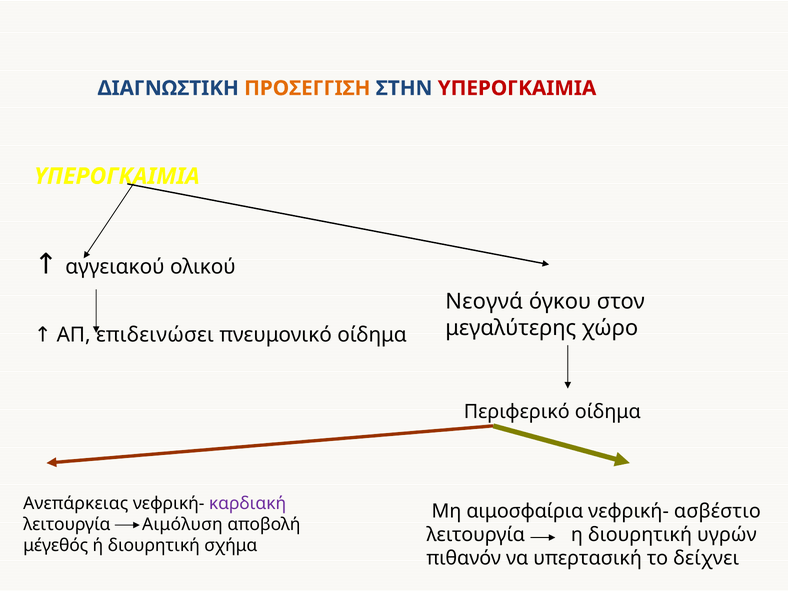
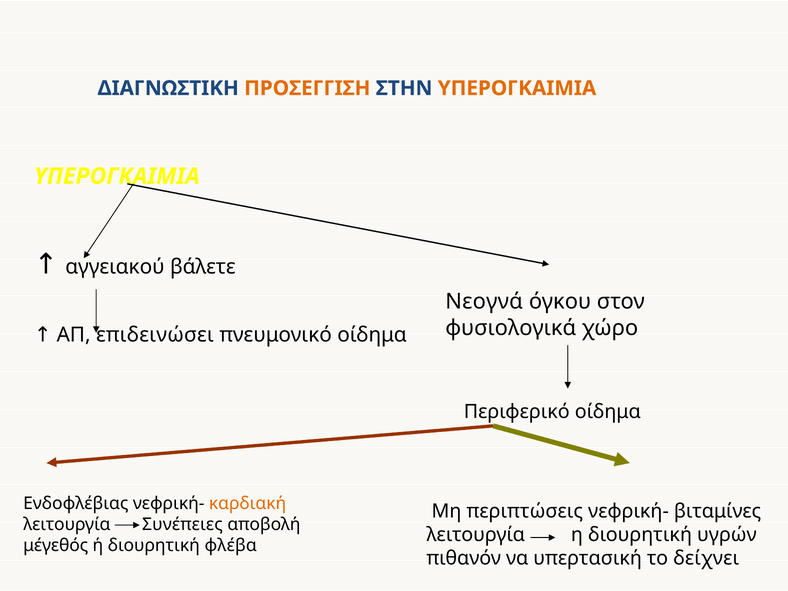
ΥΠΕΡΟΓΚΑΙΜΙΑ colour: red -> orange (517, 88)
ολικού: ολικού -> βάλετε (203, 267)
μεγαλύτερης: μεγαλύτερης -> φυσιολογικά (511, 328)
Ανεπάρκειας: Ανεπάρκειας -> Ενδοφλέβιας (76, 503)
καρδιακή colour: purple -> orange (248, 503)
αιμοσφαίρια: αιμοσφαίρια -> περιπτώσεις (525, 511)
ασβέστιο: ασβέστιο -> βιταμίνες (718, 511)
Αιμόλυση: Αιμόλυση -> Συνέπειες (182, 524)
σχήμα: σχήμα -> φλέβα (231, 545)
